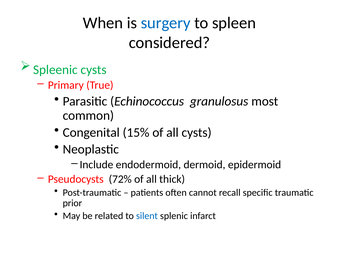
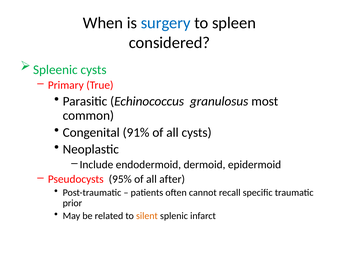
15%: 15% -> 91% (136, 133)
72%: 72% -> 95% (120, 179)
thick: thick -> after (172, 179)
silent colour: blue -> orange (147, 216)
